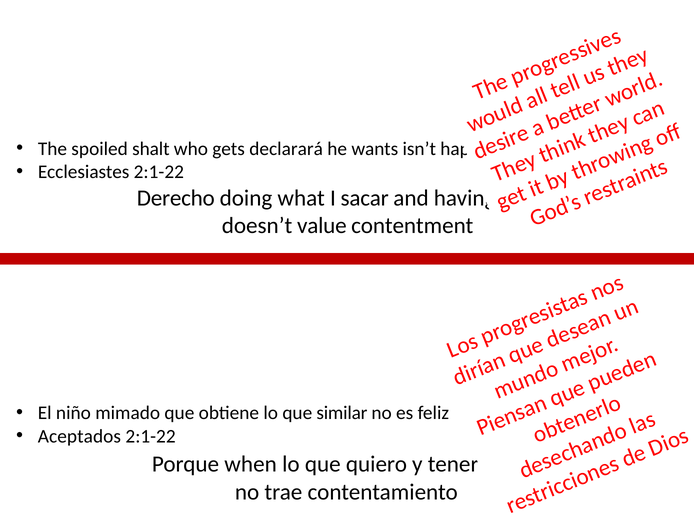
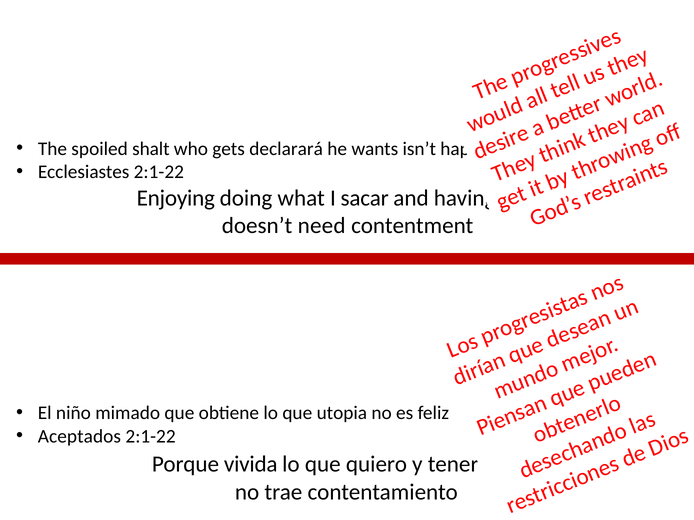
Derecho: Derecho -> Enjoying (176, 198)
value: value -> need (322, 226)
similar: similar -> utopia (342, 413)
when: when -> vivida (251, 465)
